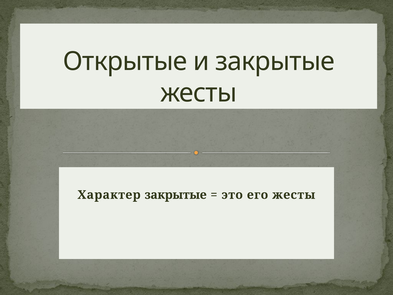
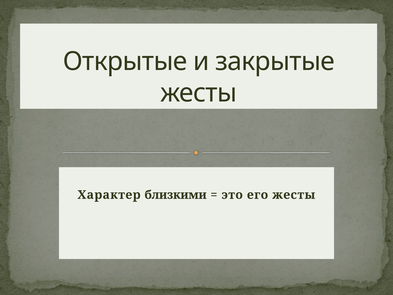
Характер закрытые: закрытые -> близкими (176, 195)
